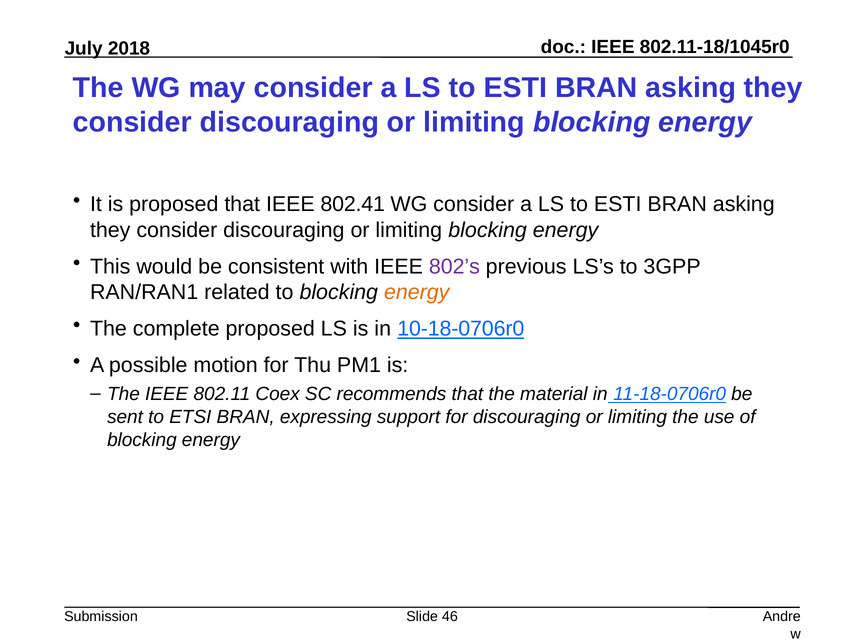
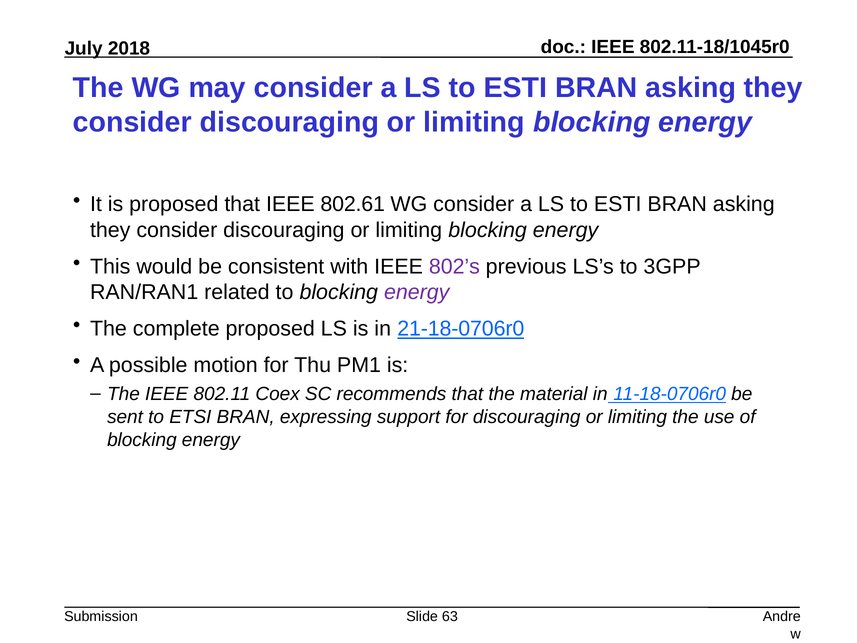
802.41: 802.41 -> 802.61 (353, 204)
energy colour: orange -> purple (417, 292)
10-18-0706r0: 10-18-0706r0 -> 21-18-0706r0 (461, 329)
46: 46 -> 63 (450, 616)
